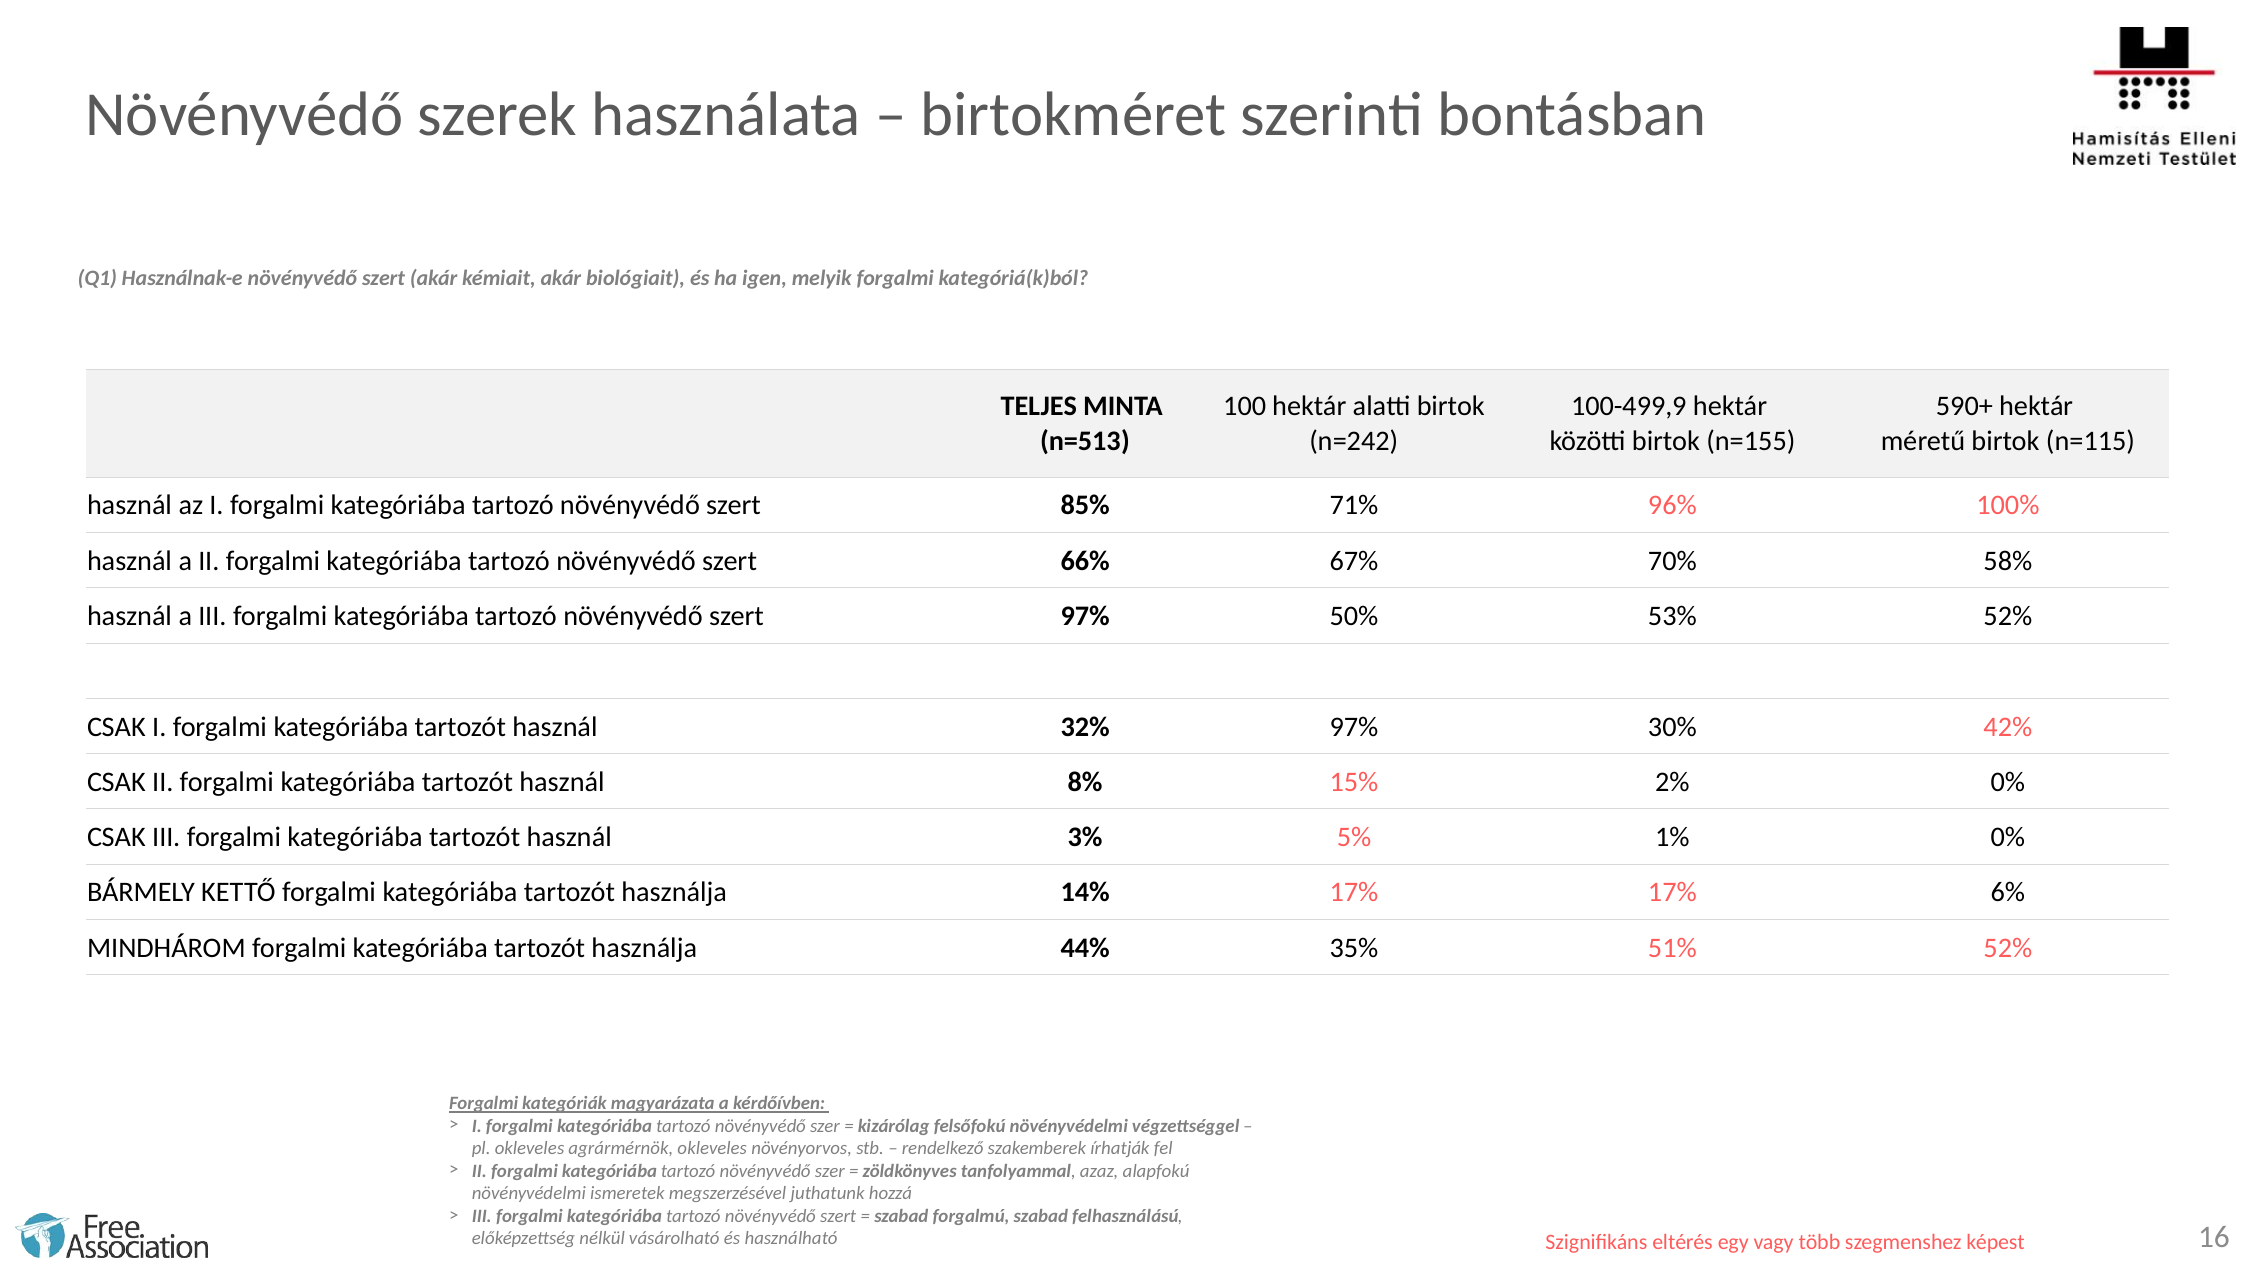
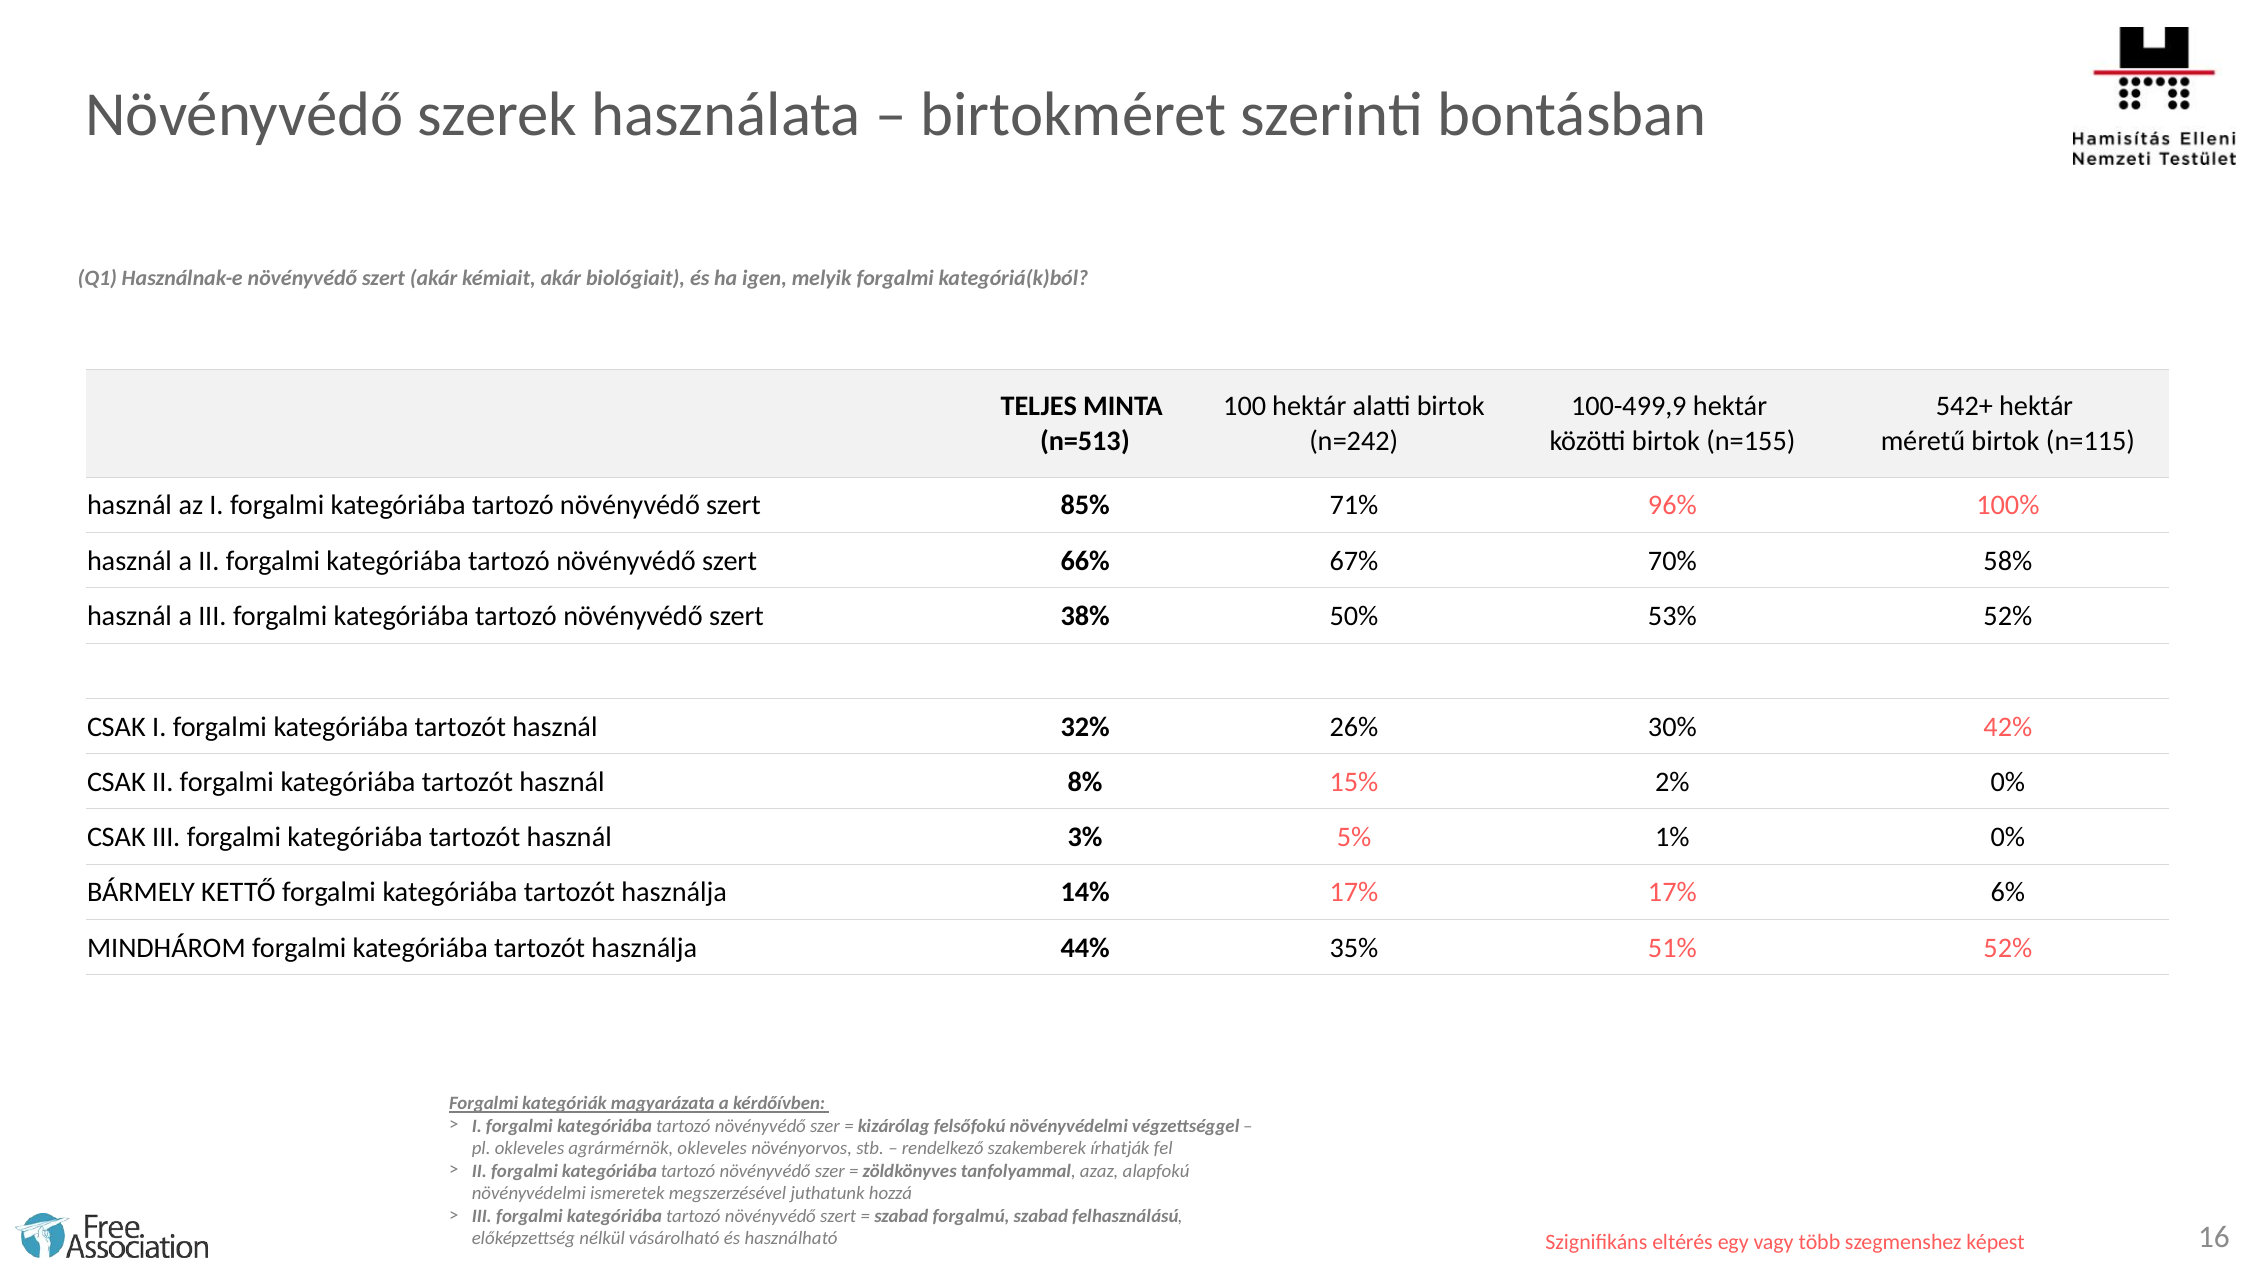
590+: 590+ -> 542+ (1964, 407)
szert 97%: 97% -> 38% (1085, 616)
32% 97%: 97% -> 26% (1354, 727)
